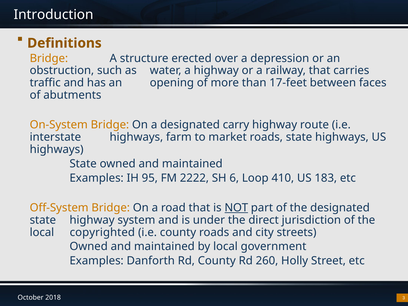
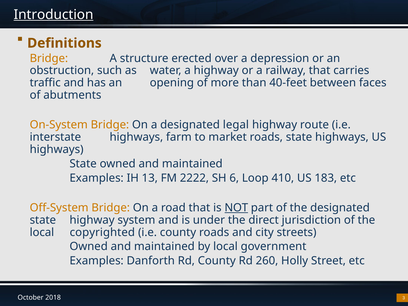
Introduction underline: none -> present (54, 15)
17-feet: 17-feet -> 40-feet (288, 83)
carry: carry -> legal (236, 125)
95: 95 -> 13 (150, 178)
